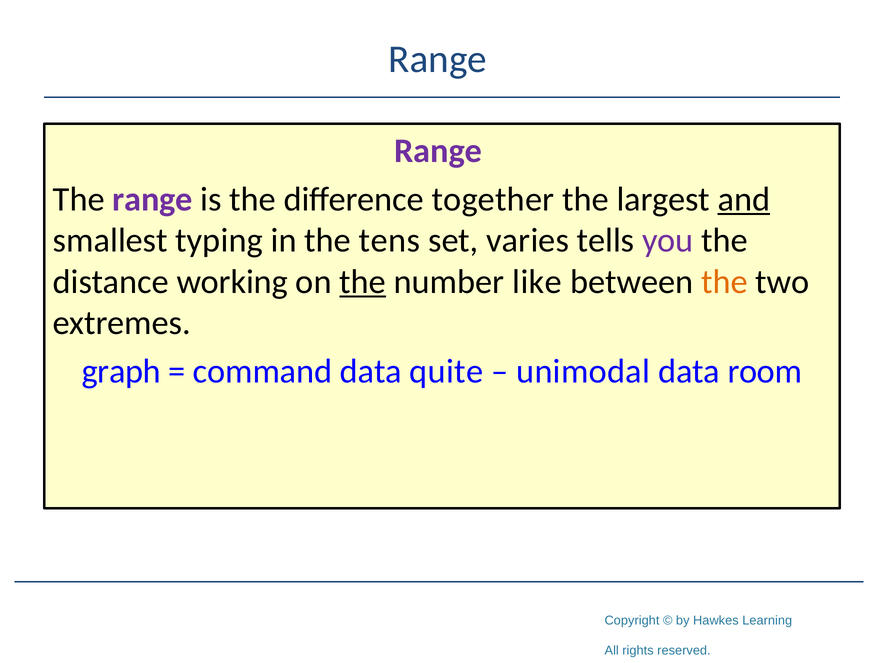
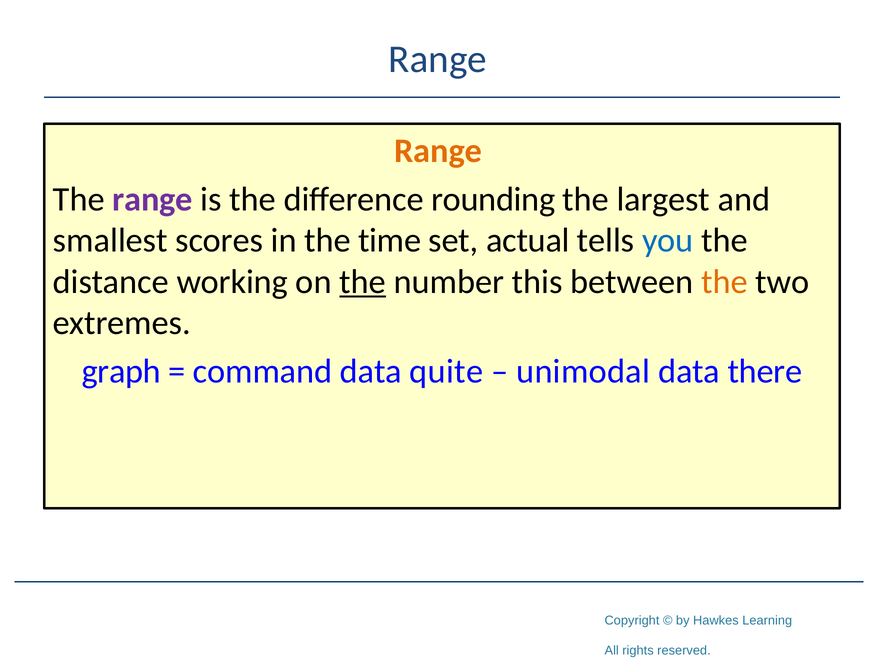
Range colour: purple -> orange (438, 151)
together: together -> rounding (493, 199)
and underline: present -> none (744, 199)
typing: typing -> scores (219, 241)
tens: tens -> time (390, 241)
varies: varies -> actual (528, 241)
you colour: purple -> blue (668, 241)
like: like -> this (537, 282)
room: room -> there (765, 371)
